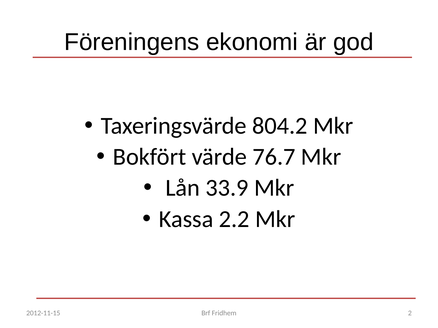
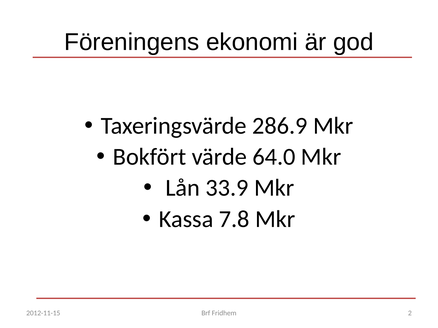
804.2: 804.2 -> 286.9 (280, 126)
76.7: 76.7 -> 64.0 (274, 157)
2.2: 2.2 -> 7.8 (234, 219)
